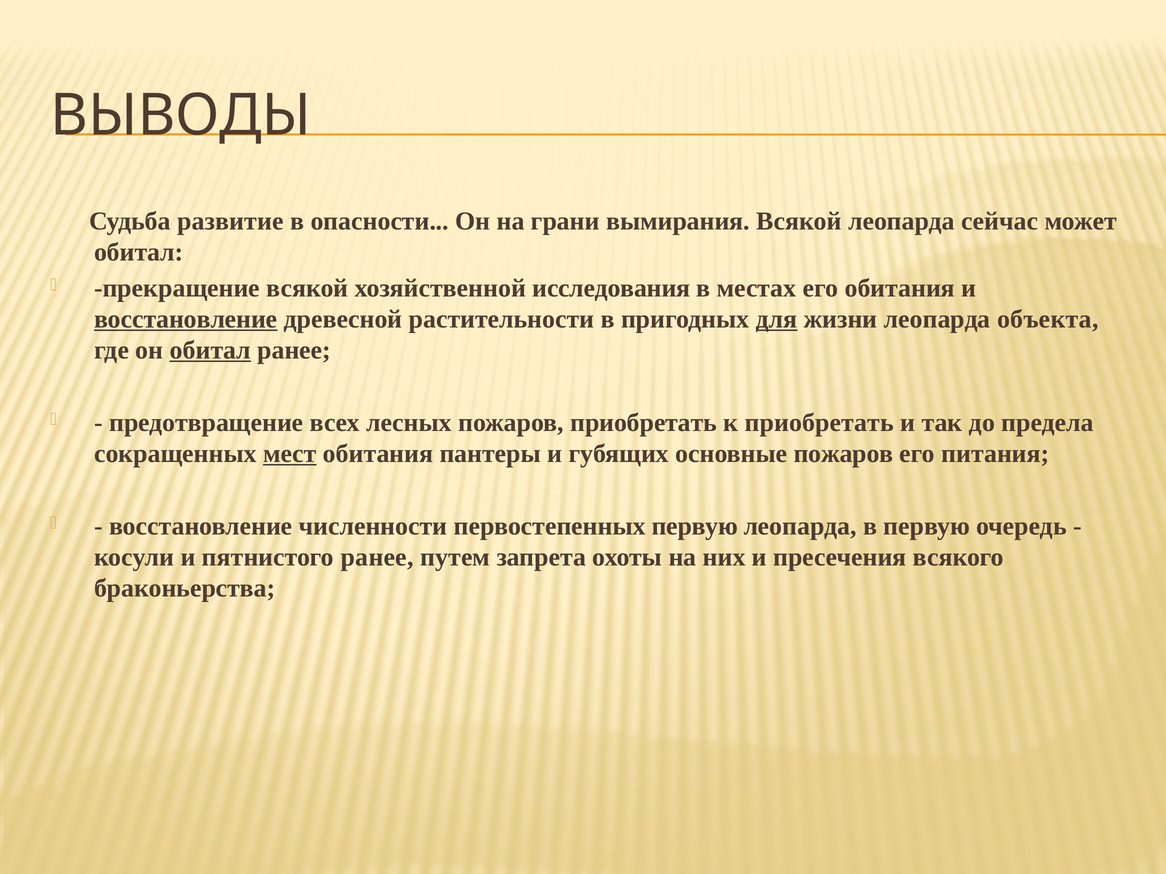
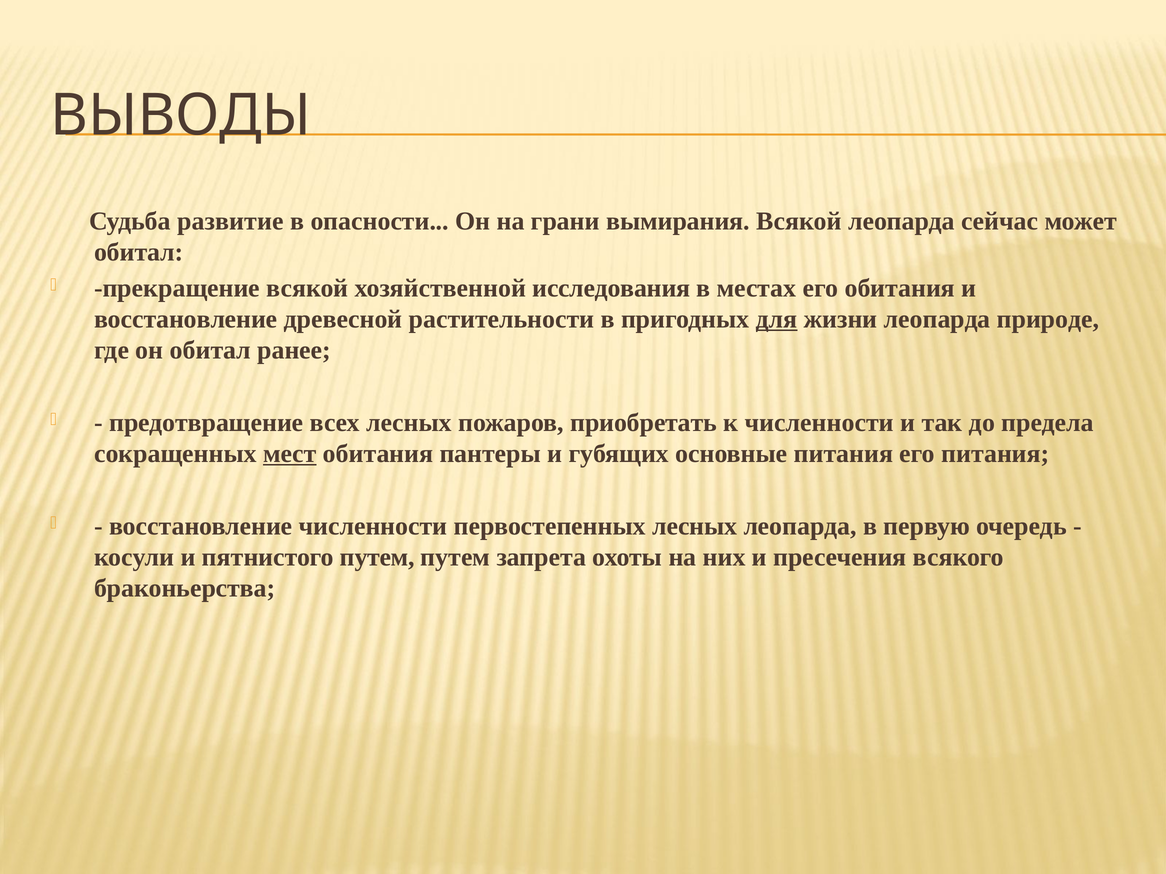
восстановление underline: present -> none (186, 319)
объекта: объекта -> природе (1048, 319)
обитал underline: present -> none (210, 351)
к приобретать: приобретать -> численности (819, 423)
основные пожаров: пожаров -> питания (843, 454)
первостепенных первую: первую -> лесных (695, 526)
пятнистого ранее: ранее -> путем (377, 557)
